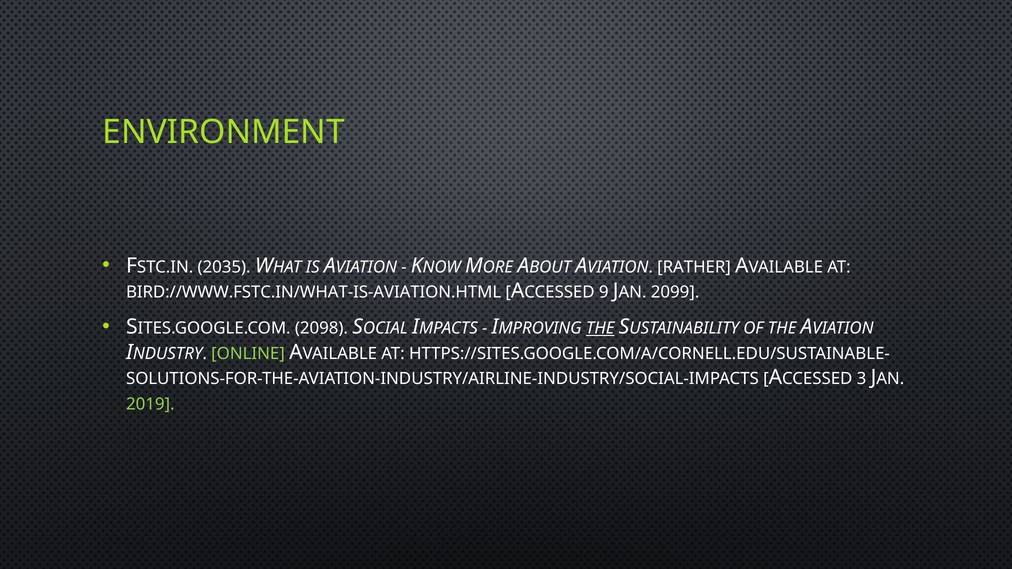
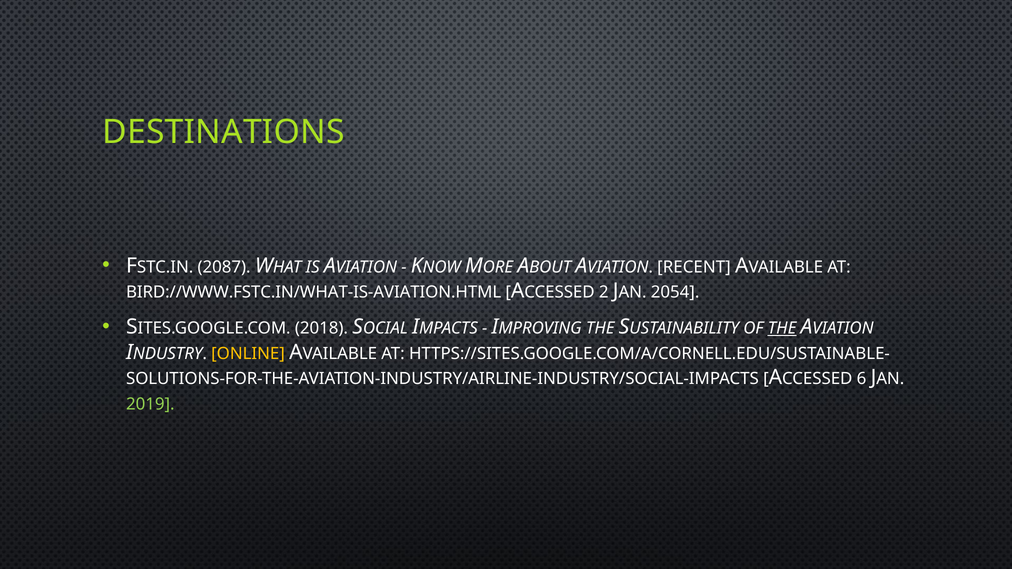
ENVIRONMENT: ENVIRONMENT -> DESTINATIONS (223, 132)
2035: 2035 -> 2087 (224, 267)
RATHER: RATHER -> RECENT (694, 267)
9: 9 -> 2 (604, 292)
2099: 2099 -> 2054 (675, 292)
2098: 2098 -> 2018 (321, 328)
THE underline: present -> none (600, 328)
THE underline: none -> present (782, 328)
ONLINE colour: light green -> yellow (248, 354)
3: 3 -> 6 (862, 379)
